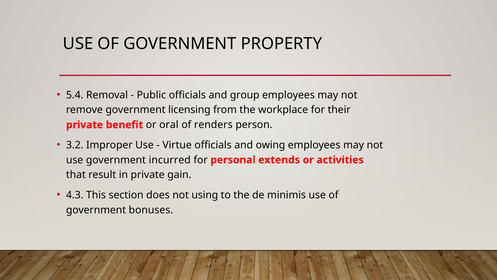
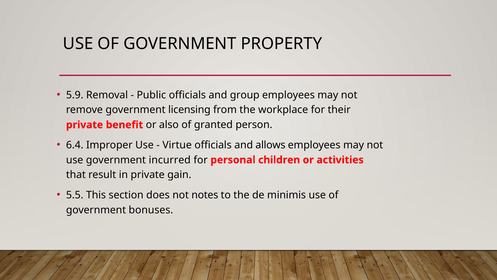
5.4: 5.4 -> 5.9 (75, 95)
oral: oral -> also (169, 125)
renders: renders -> granted (213, 125)
3.2: 3.2 -> 6.4 (75, 145)
owing: owing -> allows (270, 145)
extends: extends -> children (279, 160)
4.3: 4.3 -> 5.5 (75, 195)
using: using -> notes (205, 195)
